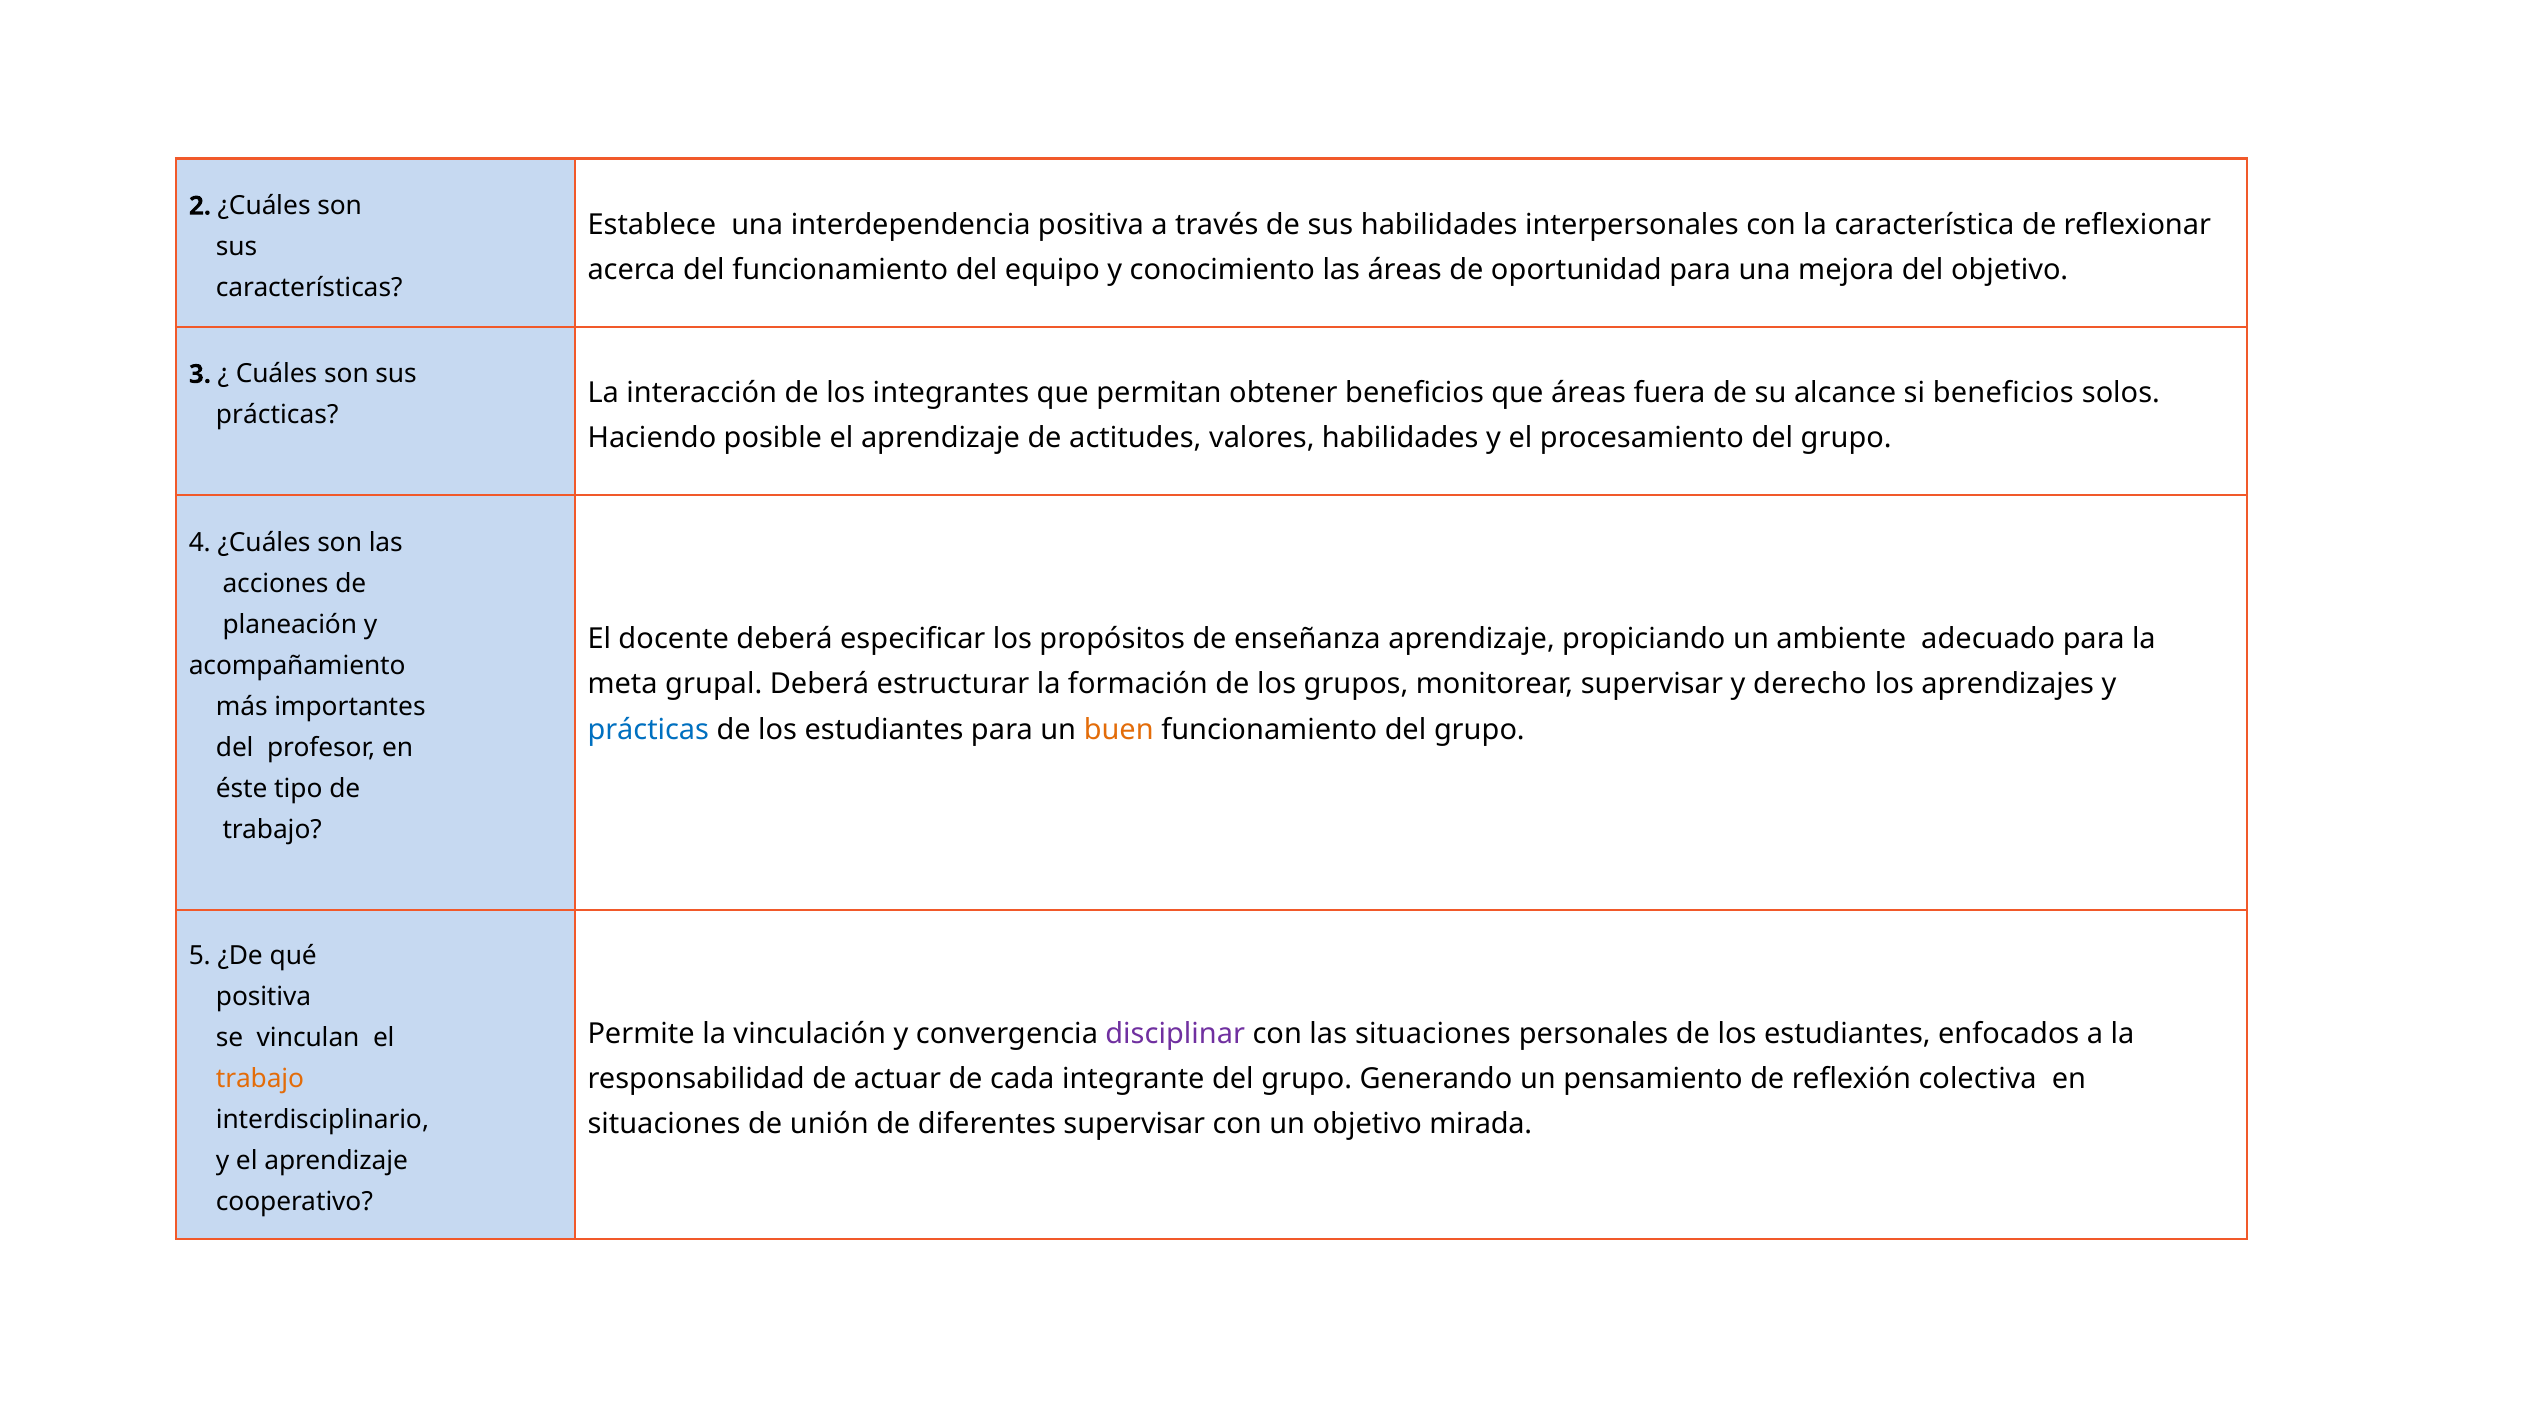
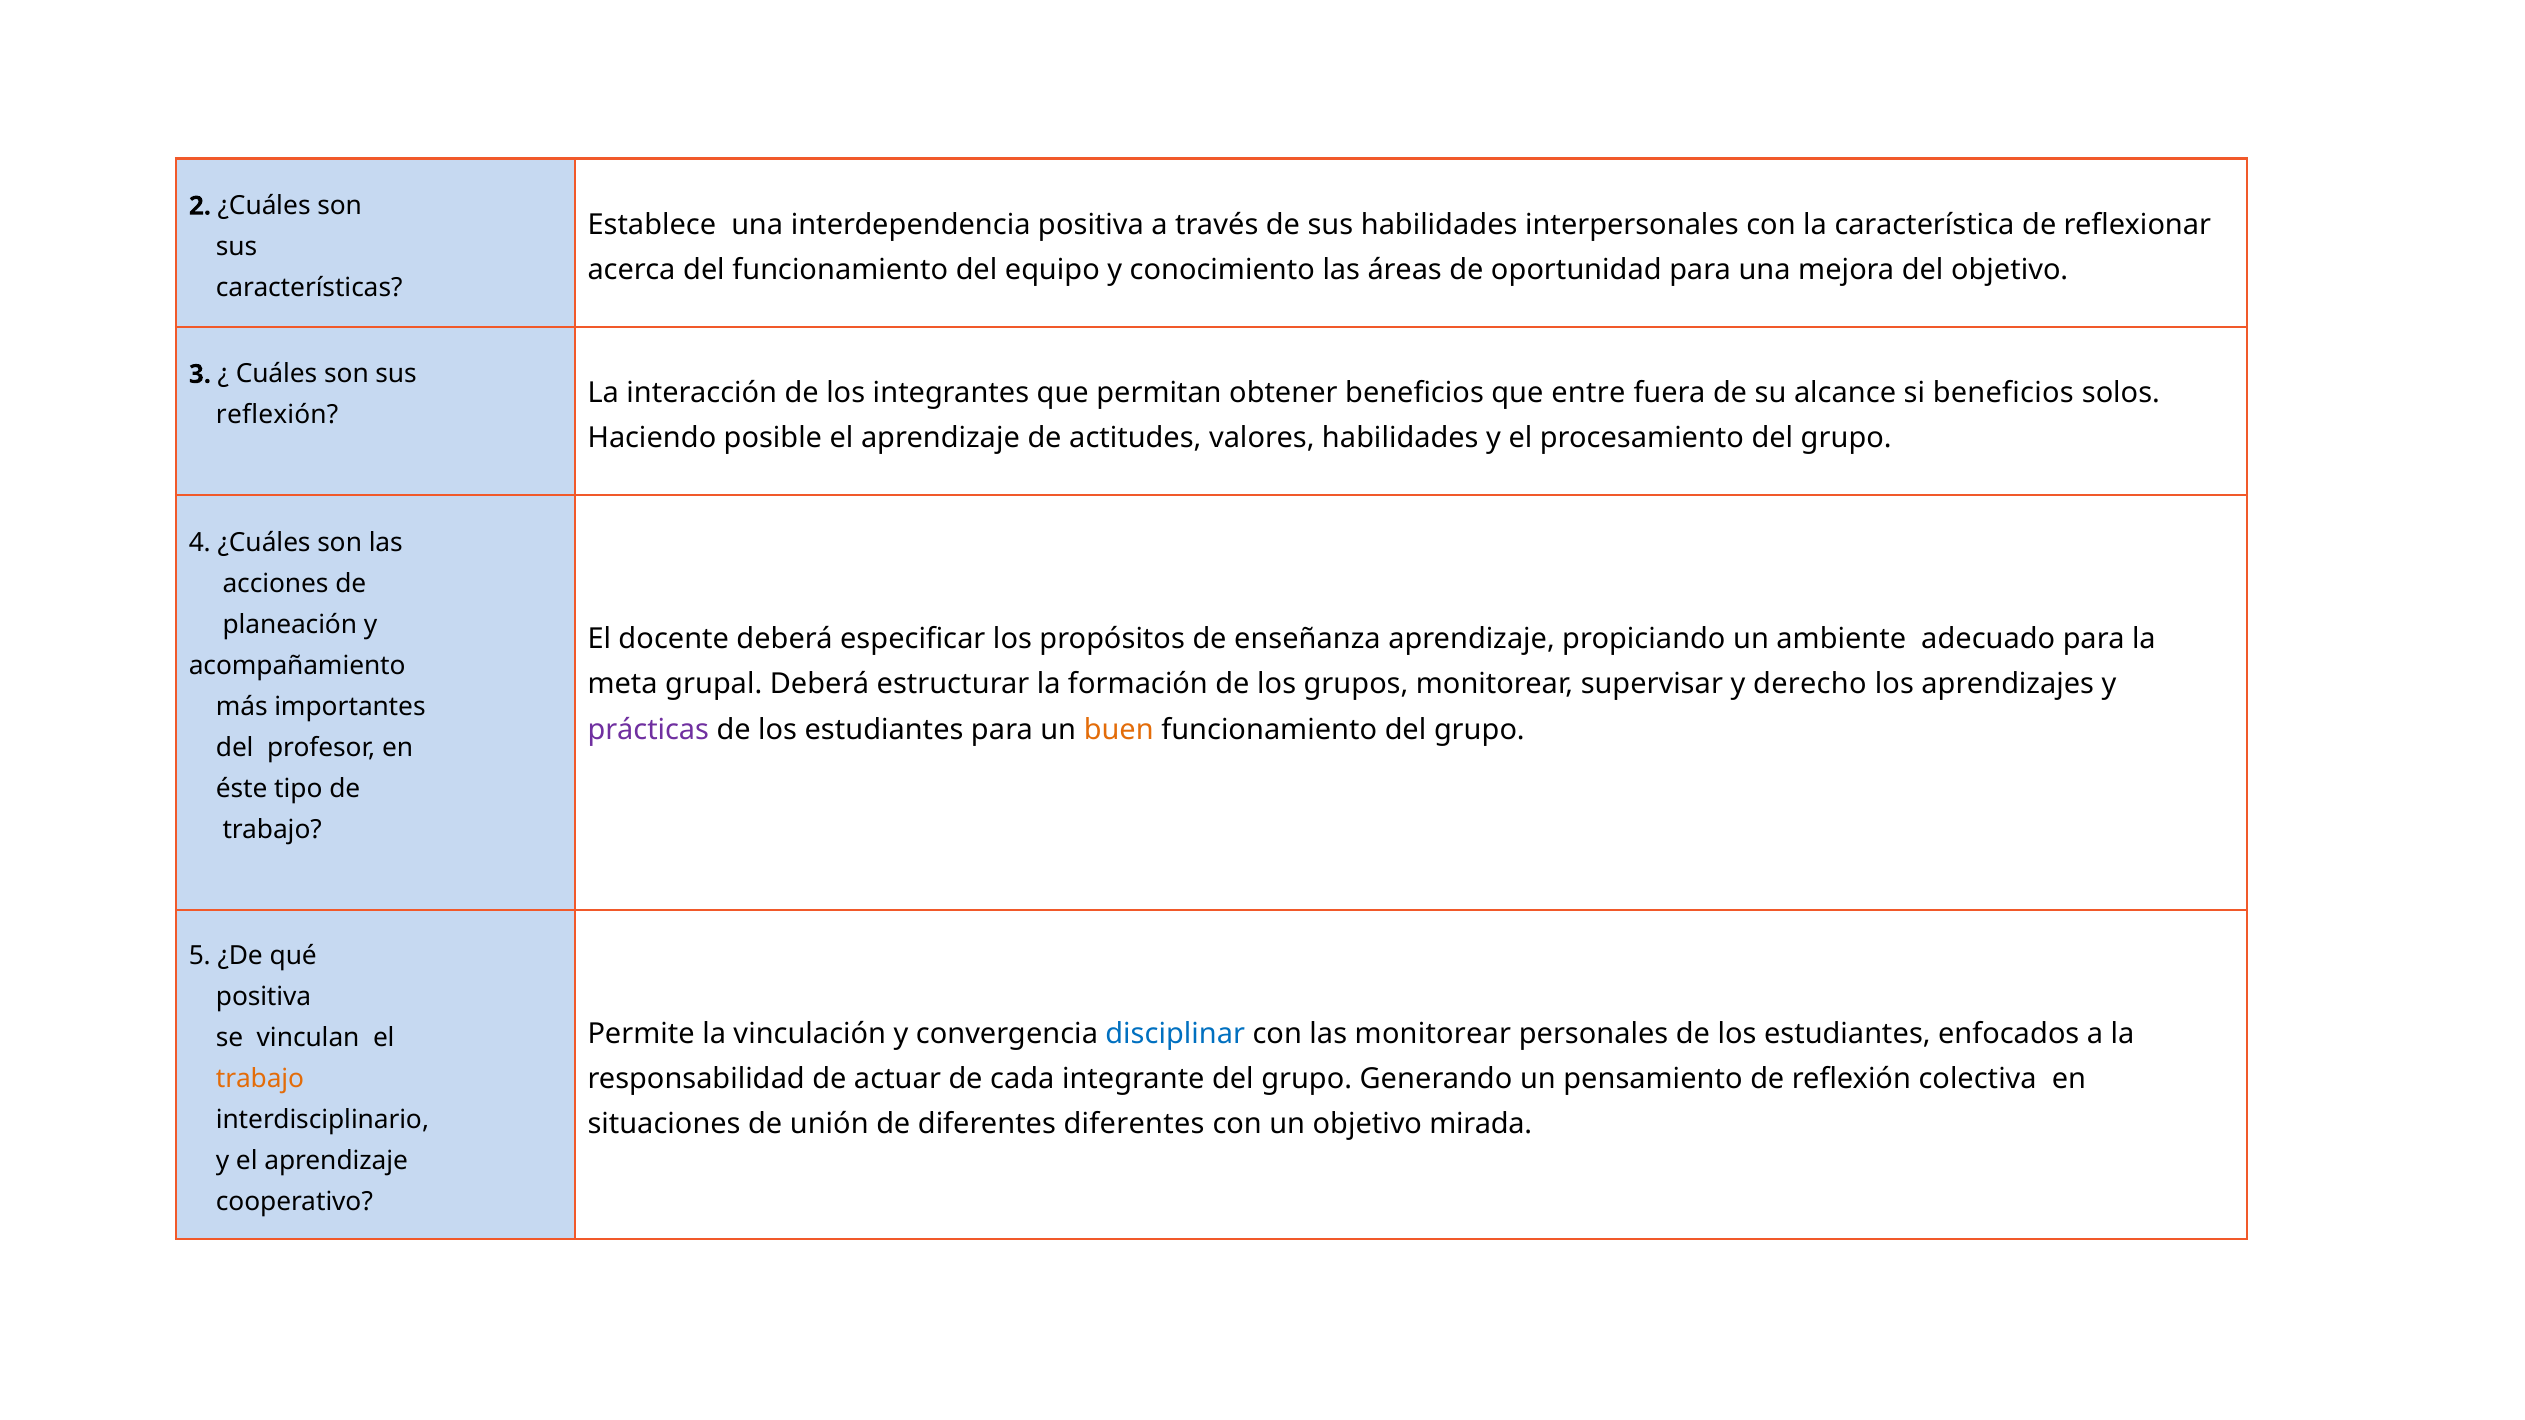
que áreas: áreas -> entre (1588, 393)
prácticas: prácticas -> reflexión (277, 415)
prácticas colour: blue -> purple (648, 730)
disciplinar colour: purple -> blue (1175, 1034)
las situaciones: situaciones -> monitorear (1433, 1034)
diferentes supervisar: supervisar -> diferentes (1134, 1124)
